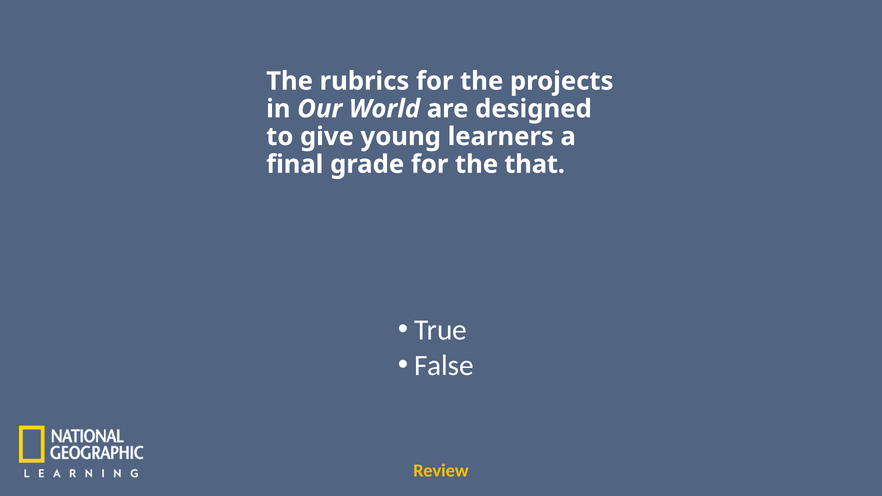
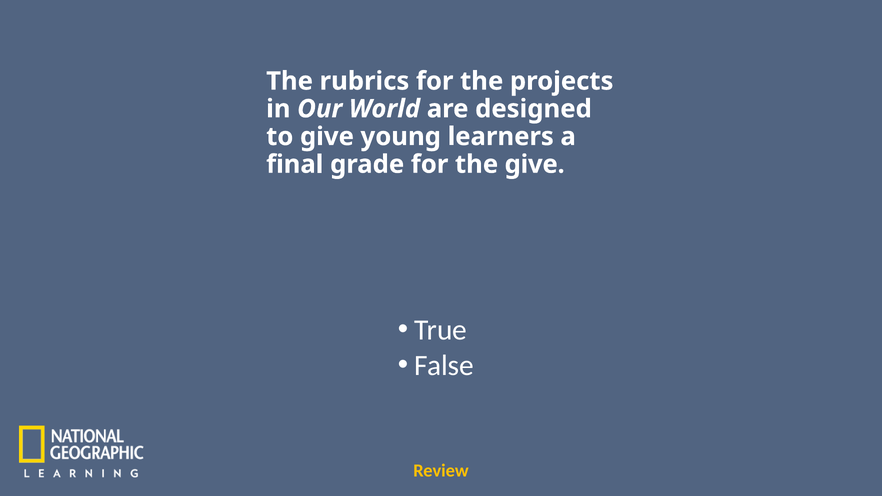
the that: that -> give (535, 164)
